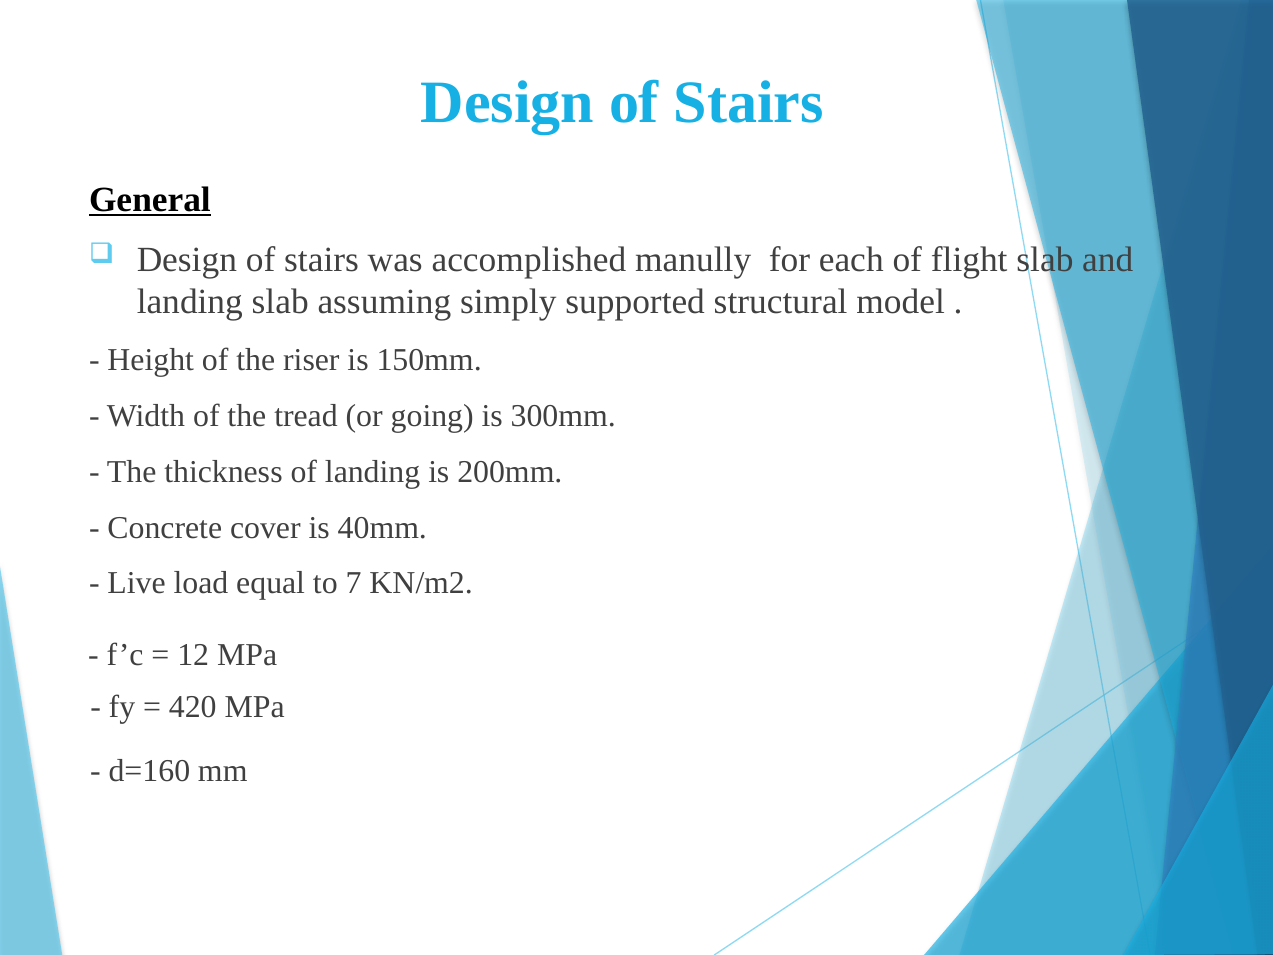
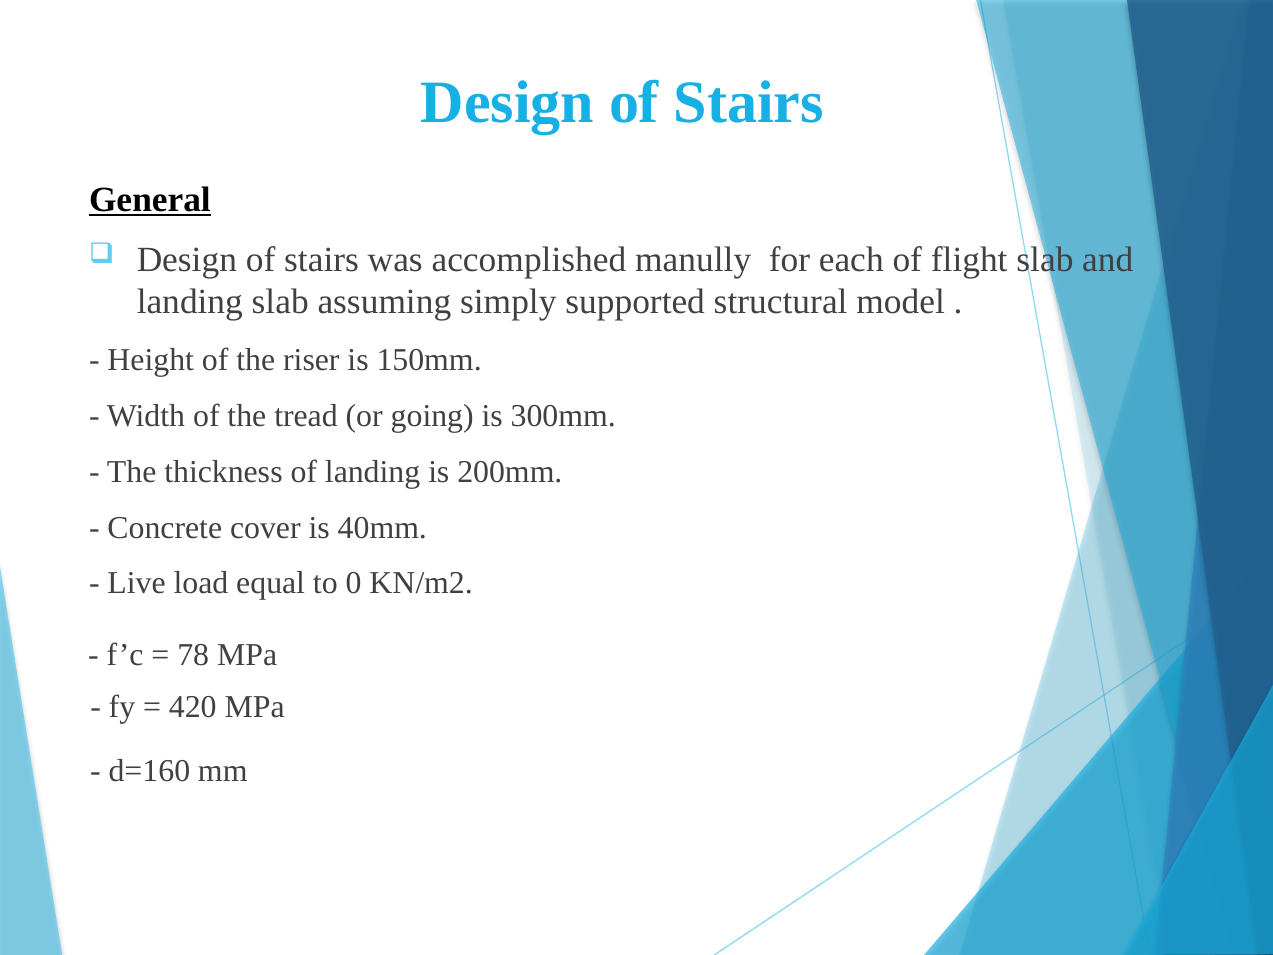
7: 7 -> 0 (354, 583)
12: 12 -> 78 (193, 655)
